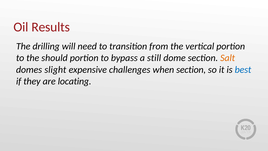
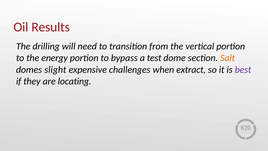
should: should -> energy (55, 58)
still: still -> test (154, 58)
when section: section -> extract (191, 69)
best colour: blue -> purple (243, 69)
